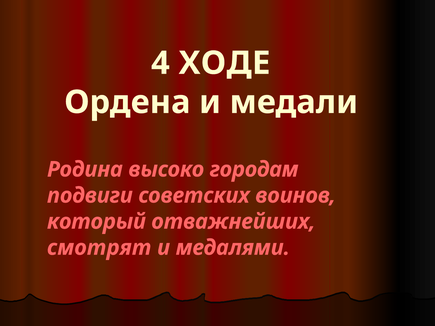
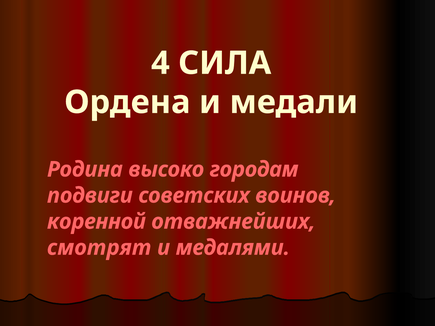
ХОДЕ: ХОДЕ -> СИЛА (225, 63)
который: который -> коренной (96, 222)
